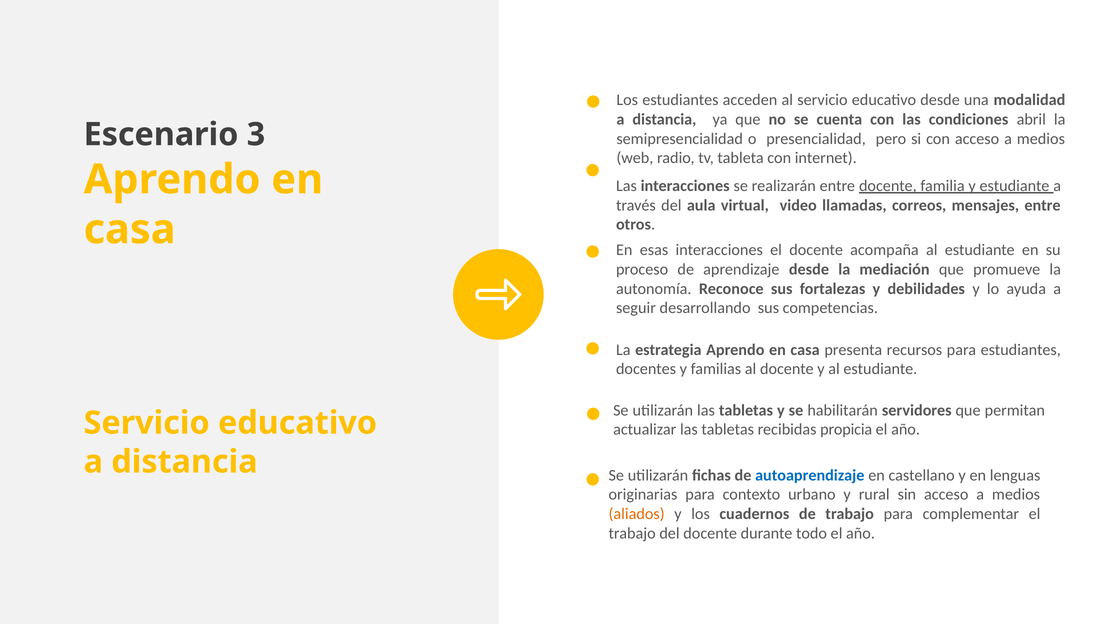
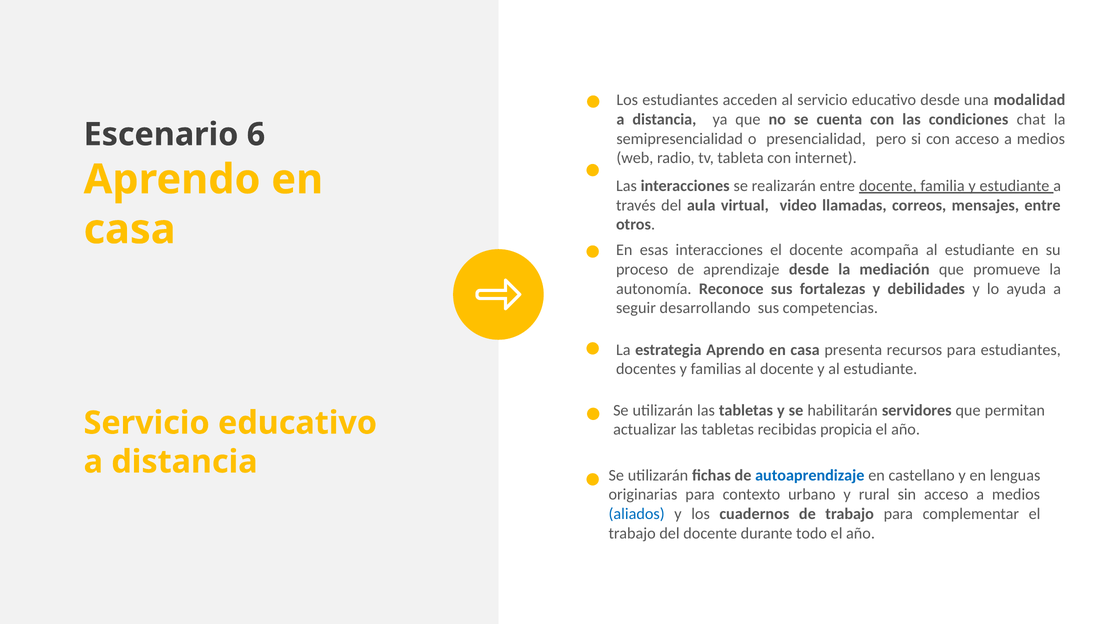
abril: abril -> chat (1031, 119)
3: 3 -> 6 (256, 134)
aliados colour: orange -> blue (637, 514)
